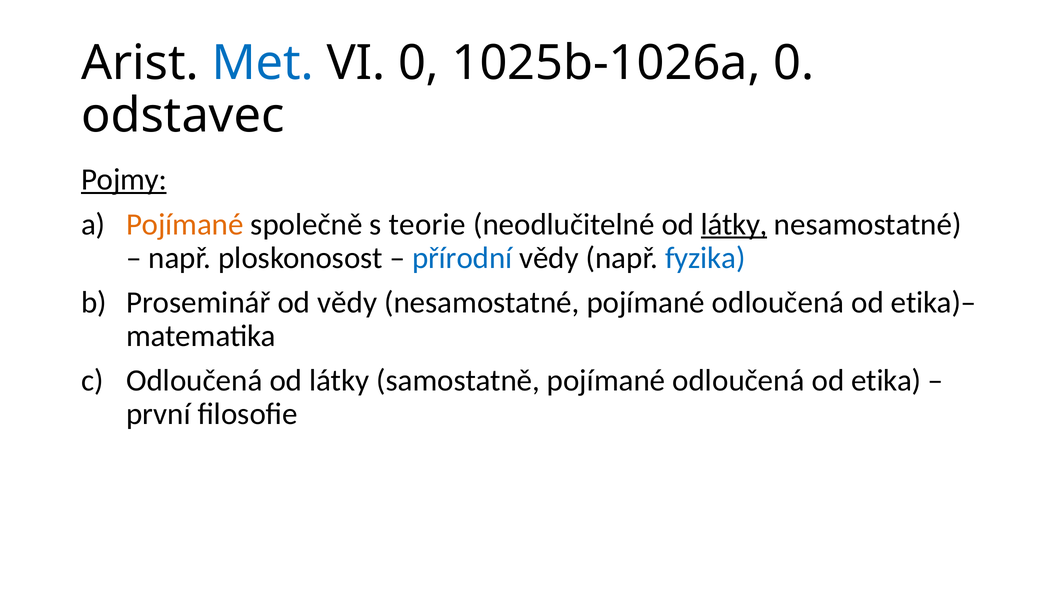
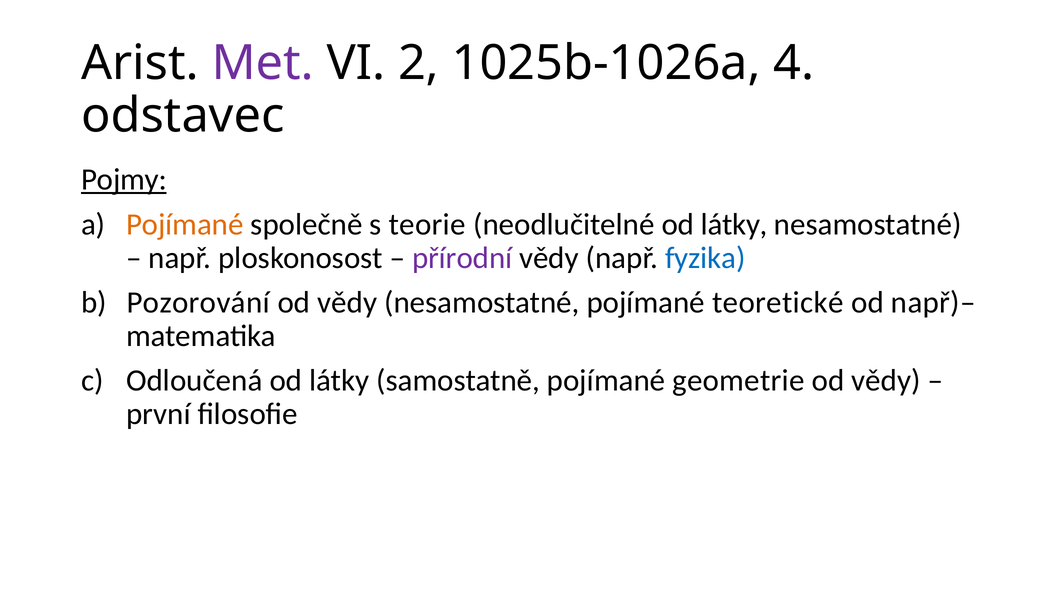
Met colour: blue -> purple (263, 63)
VI 0: 0 -> 2 (419, 63)
1025b-1026a 0: 0 -> 4 (794, 63)
látky underline: present -> none (734, 225)
přírodní colour: blue -> purple (462, 258)
Proseminář: Proseminář -> Pozorování (198, 303)
nesamostatné pojímané odloučená: odloučená -> teoretické (778, 303)
etika)–: etika)– -> např)– (933, 303)
samostatně pojímané odloučená: odloučená -> geometrie (738, 381)
etika: etika -> vědy (886, 381)
